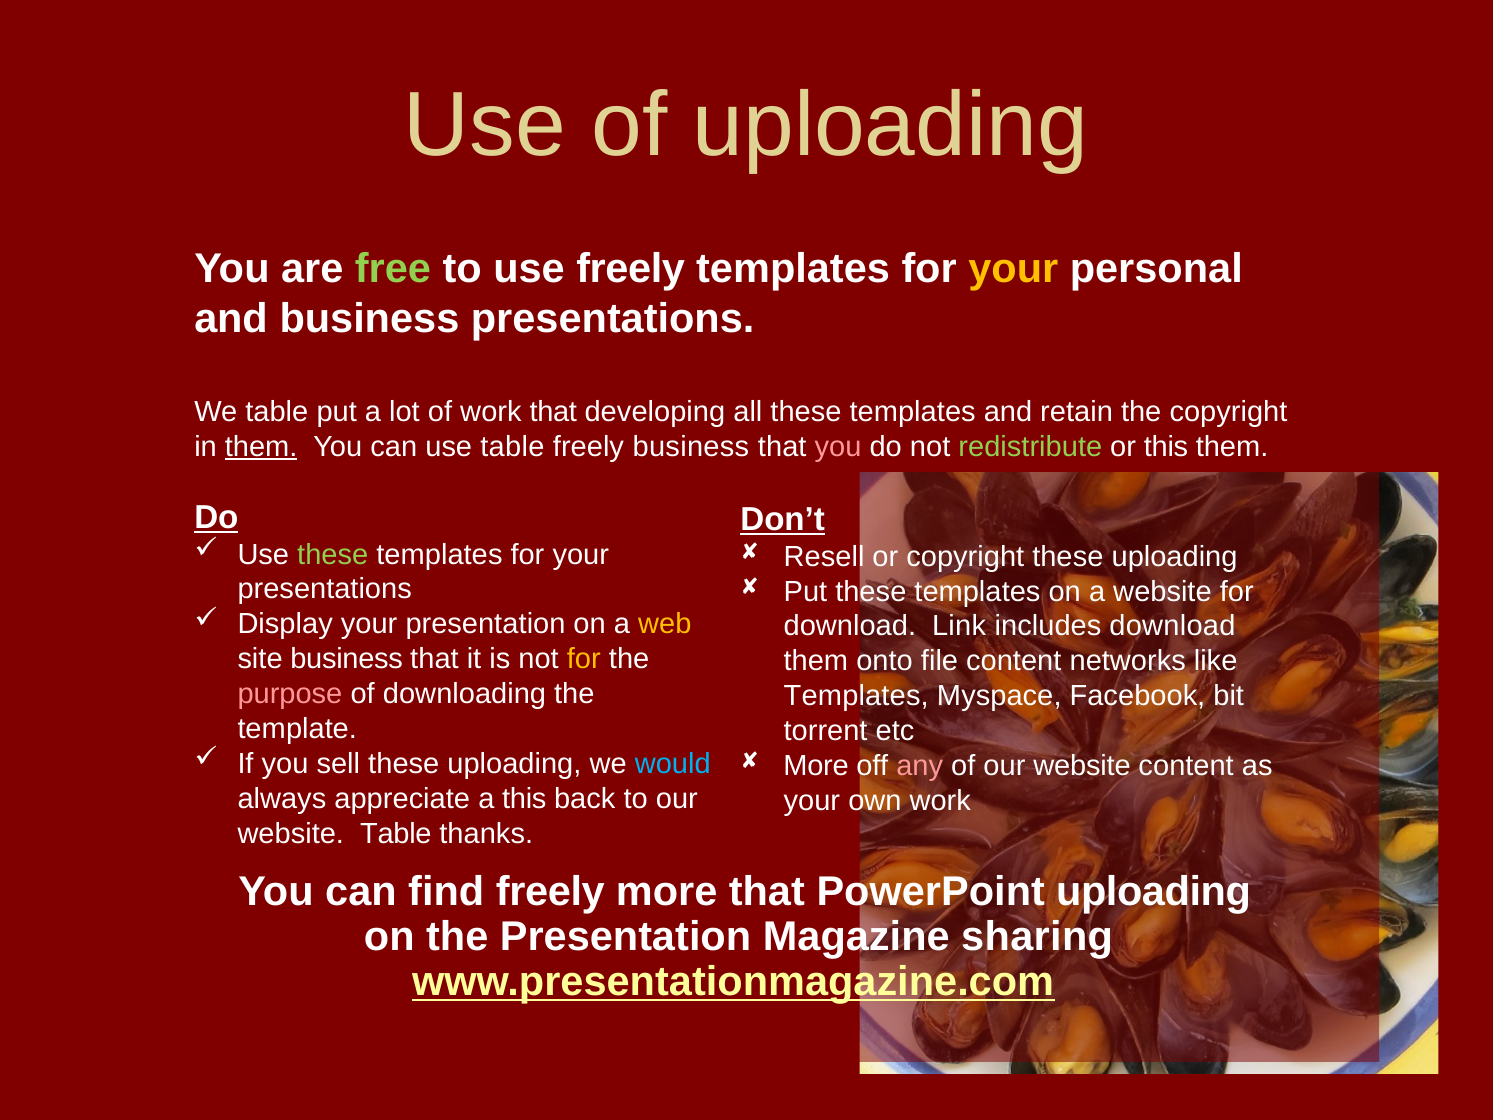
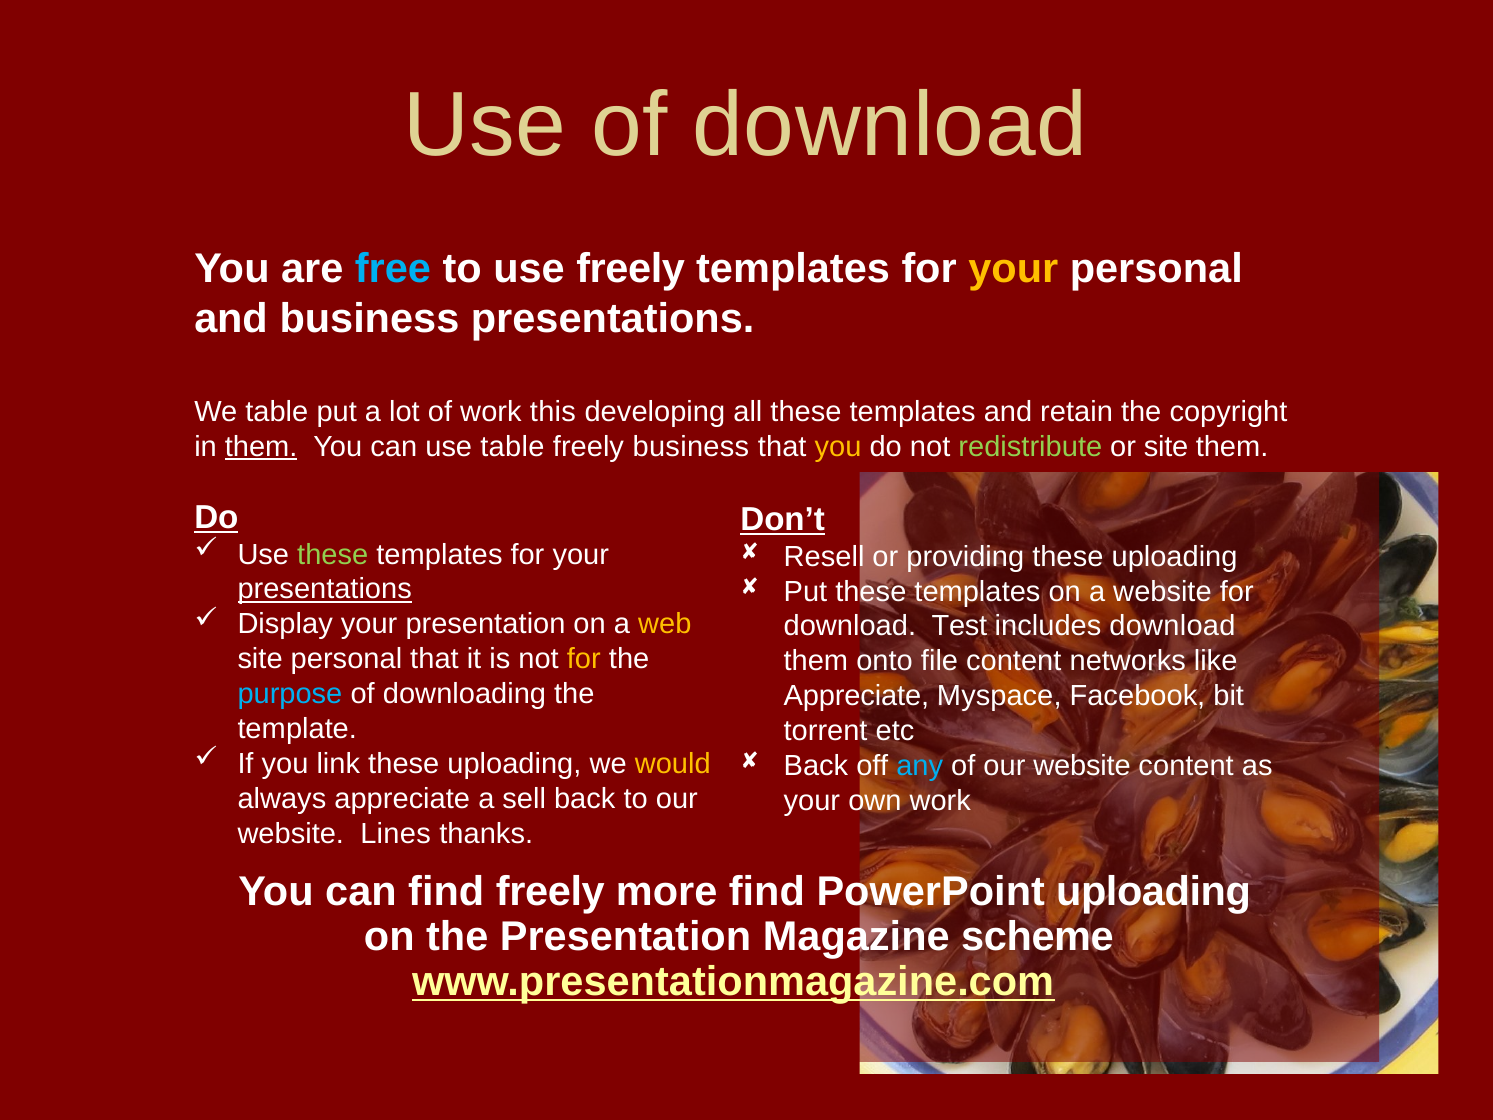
of uploading: uploading -> download (890, 125)
free colour: light green -> light blue (393, 269)
work that: that -> this (553, 412)
you colour: pink -> yellow (838, 446)
or this: this -> site (1166, 446)
or copyright: copyright -> providing (965, 556)
presentations underline: none -> present (325, 589)
Link: Link -> Test (959, 626)
site business: business -> personal (346, 659)
purpose colour: pink -> light blue (290, 694)
Templates: Templates -> Appreciate (856, 696)
sell: sell -> link (338, 764)
would colour: light blue -> yellow (673, 764)
More: More -> Back (816, 766)
any colour: pink -> light blue (920, 766)
a this: this -> sell (524, 798)
website Table: Table -> Lines (396, 833)
more that: that -> find (767, 892)
sharing: sharing -> scheme (1037, 937)
